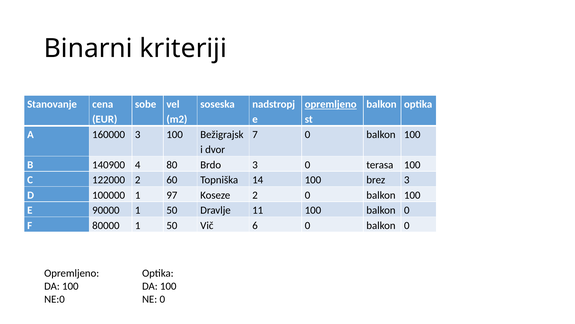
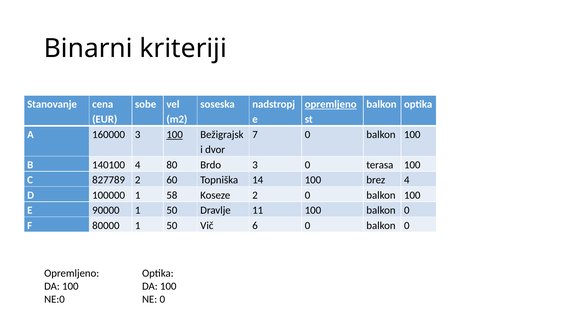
100 underline: none -> present (175, 134)
140900: 140900 -> 140100 (109, 165)
122000: 122000 -> 827789 (109, 180)
brez 3: 3 -> 4 (407, 180)
97: 97 -> 58 (172, 195)
